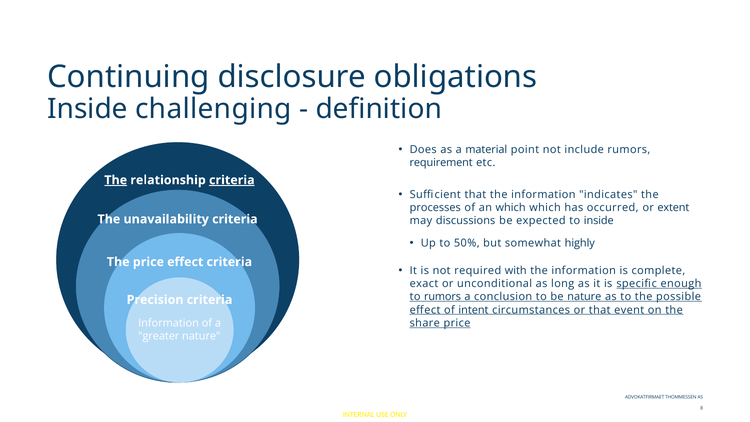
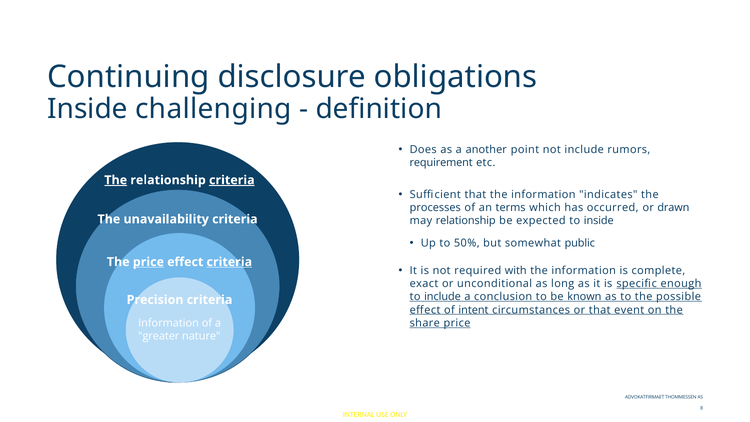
material: material -> another (486, 149)
an which: which -> terms (511, 208)
extent: extent -> drawn (673, 208)
may discussions: discussions -> relationship (466, 221)
highly: highly -> public (580, 243)
price underline: none -> present (148, 262)
criteria underline: none -> present (229, 262)
to rumors: rumors -> include (442, 297)
be nature: nature -> known (584, 297)
